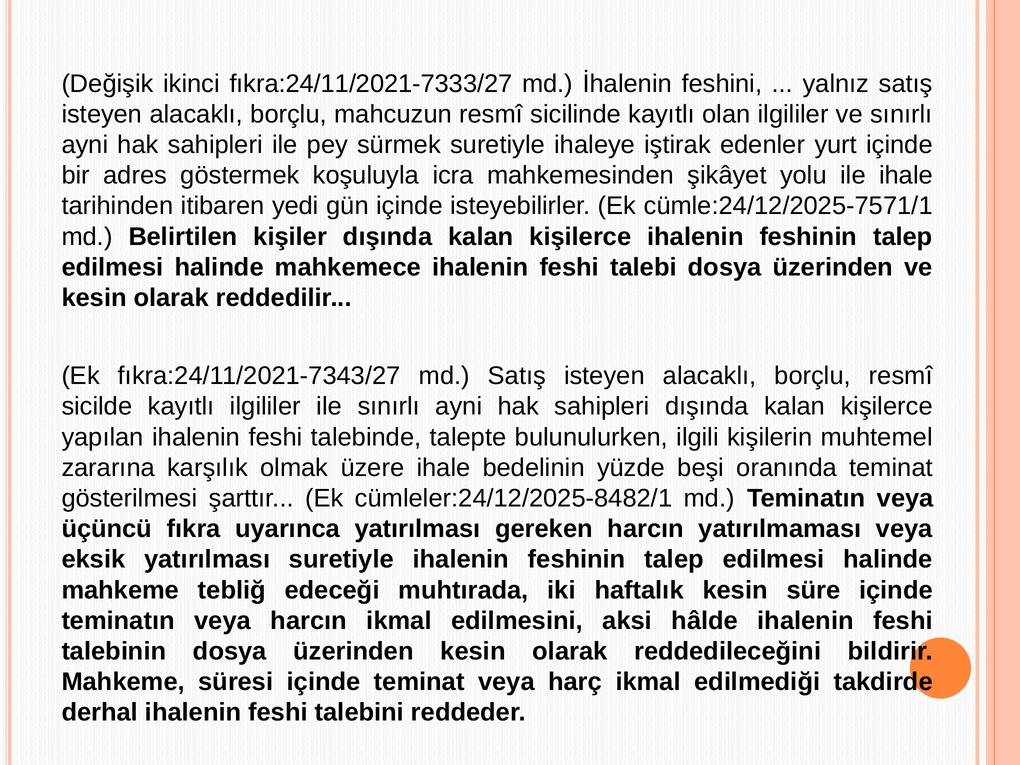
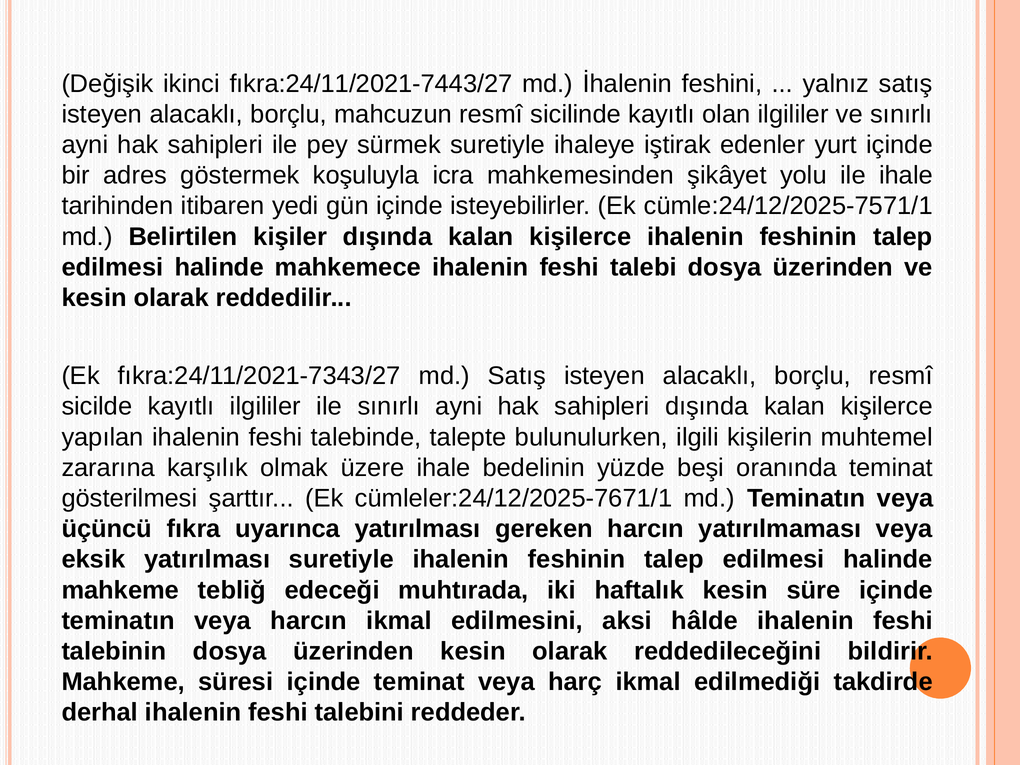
fıkra:24/11/2021-7333/27: fıkra:24/11/2021-7333/27 -> fıkra:24/11/2021-7443/27 (371, 84)
cümleler:24/12/2025-8482/1: cümleler:24/12/2025-8482/1 -> cümleler:24/12/2025-7671/1 (514, 498)
